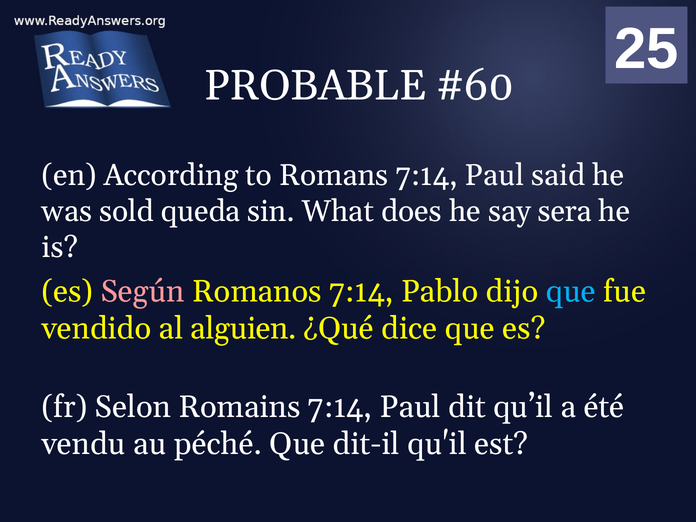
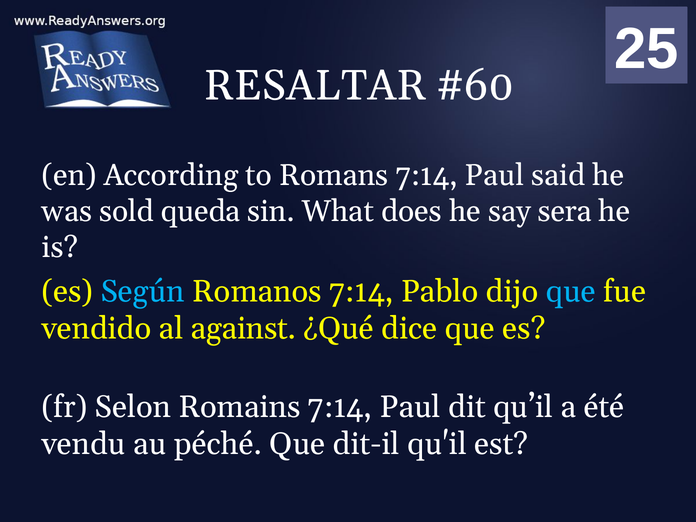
PROBABLE: PROBABLE -> RESALTAR (315, 86)
Según colour: pink -> light blue (143, 292)
alguien: alguien -> against (243, 329)
